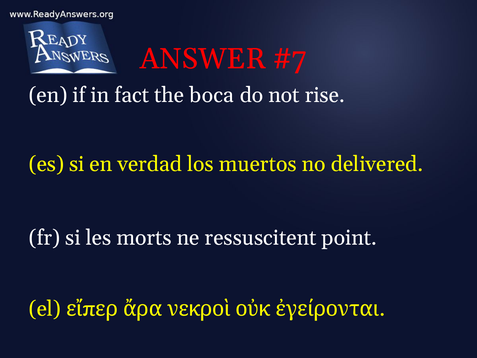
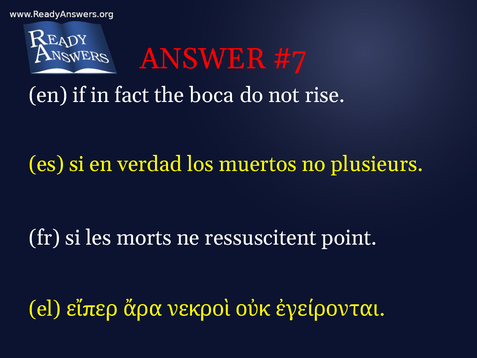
delivered: delivered -> plusieurs (377, 164)
